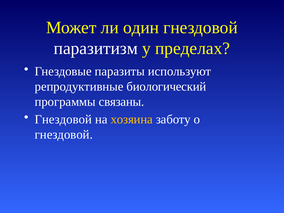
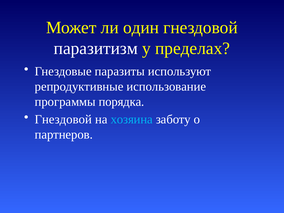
биологический: биологический -> использование (166, 87)
связаны: связаны -> порядка (121, 102)
хозяина colour: yellow -> light blue (132, 119)
гнездовой: гнездовой -> партнеров (64, 135)
